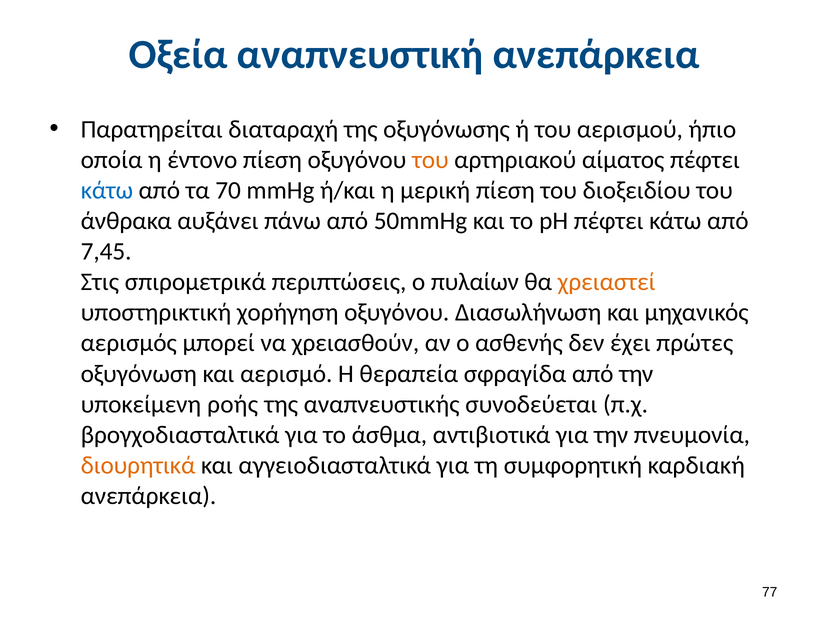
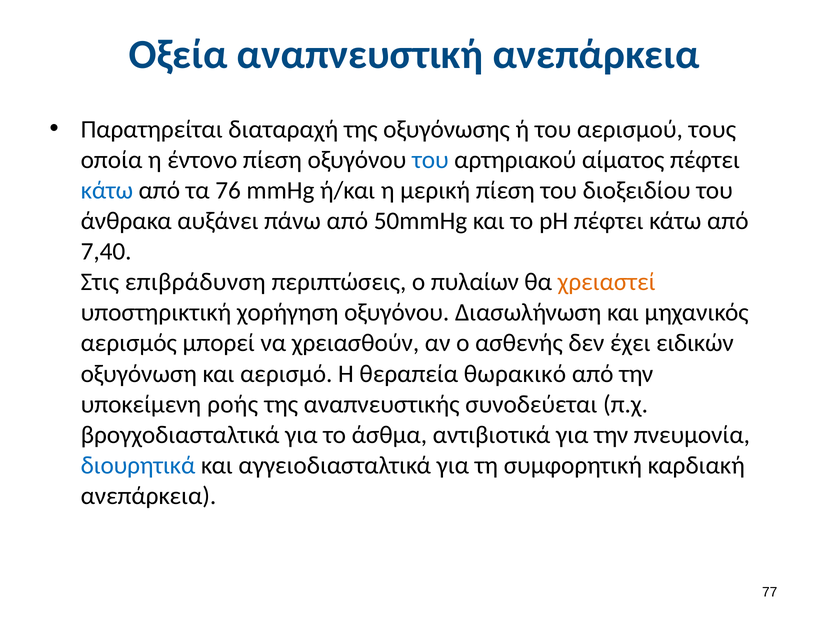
ήπιο: ήπιο -> τους (712, 130)
του colour: orange -> blue (430, 160)
70: 70 -> 76 (228, 191)
7,45: 7,45 -> 7,40 (106, 252)
σπιρομετρικά: σπιρομετρικά -> επιβράδυνση (195, 282)
πρώτες: πρώτες -> ειδικών (695, 343)
σφραγίδα: σφραγίδα -> θωρακικό (515, 374)
διουρητικά colour: orange -> blue (138, 465)
